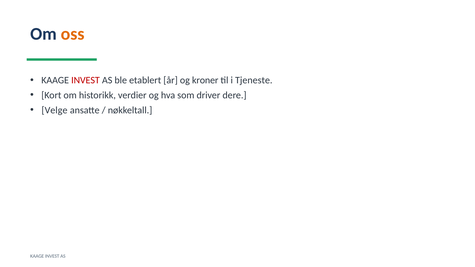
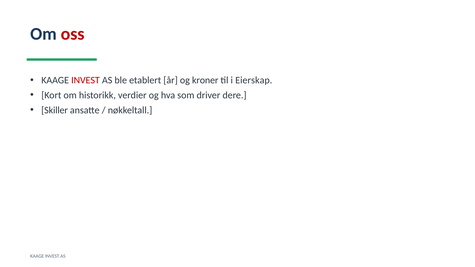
oss colour: orange -> red (73, 34)
Tjeneste: Tjeneste -> Eierskap (254, 80)
Velge: Velge -> Skiller (55, 110)
